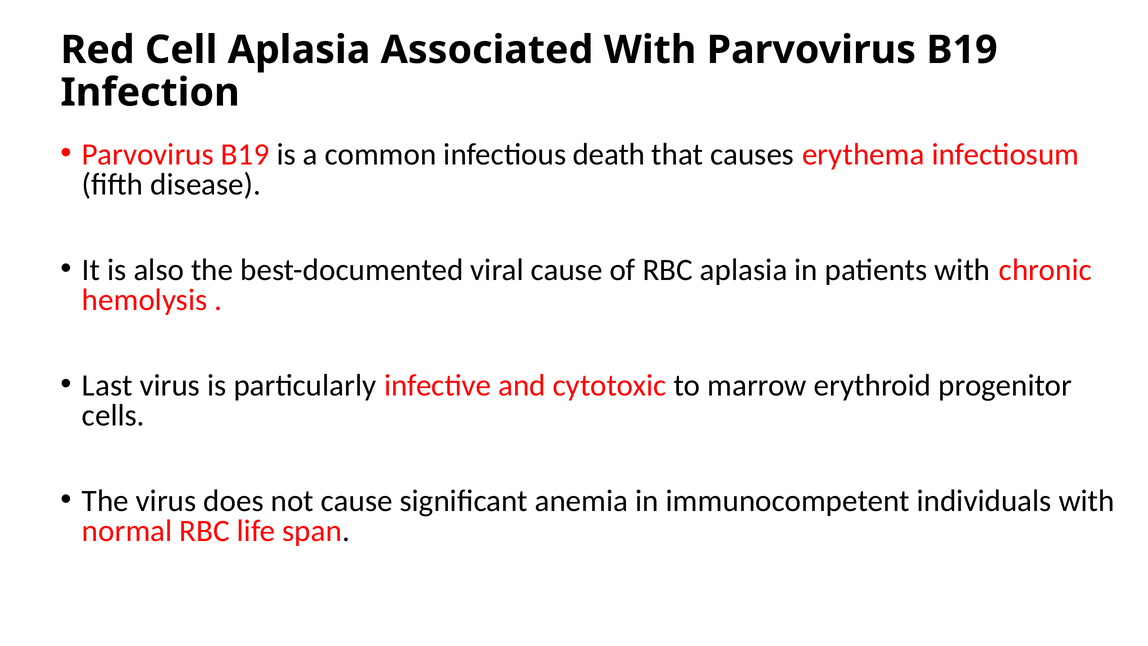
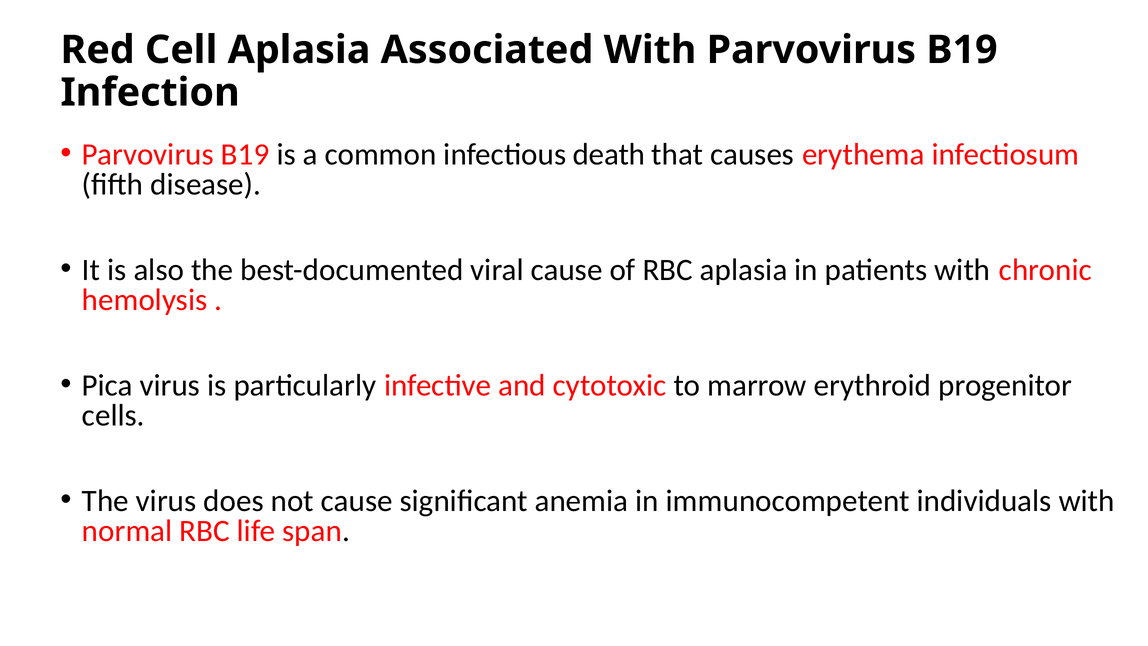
Last: Last -> Pica (107, 385)
